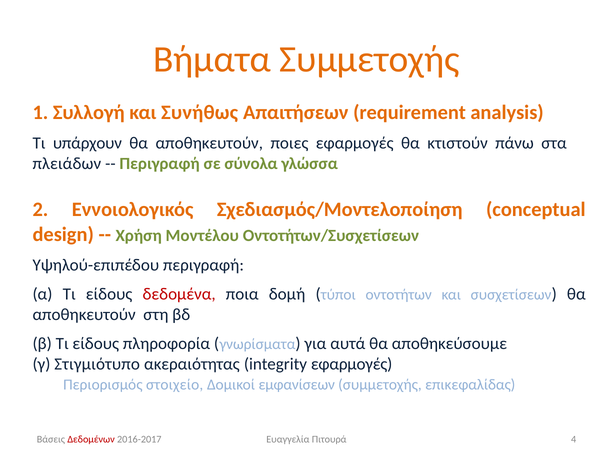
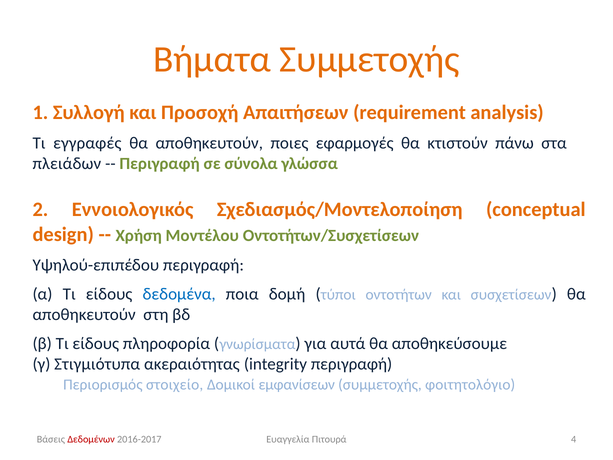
Συνήθως: Συνήθως -> Προσοχή (200, 112)
υπάρχουν: υπάρχουν -> εγγραφές (87, 143)
δεδομένα colour: red -> blue (179, 294)
Στιγμιότυπο: Στιγμιότυπο -> Στιγμιότυπα (97, 364)
integrity εφαρμογές: εφαρμογές -> περιγραφή (352, 364)
επικεφαλίδας: επικεφαλίδας -> φοιτητολόγιο (470, 385)
